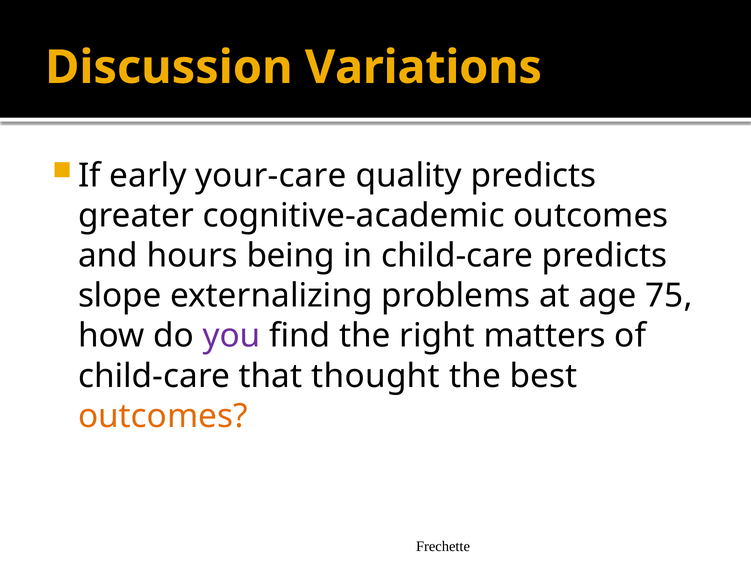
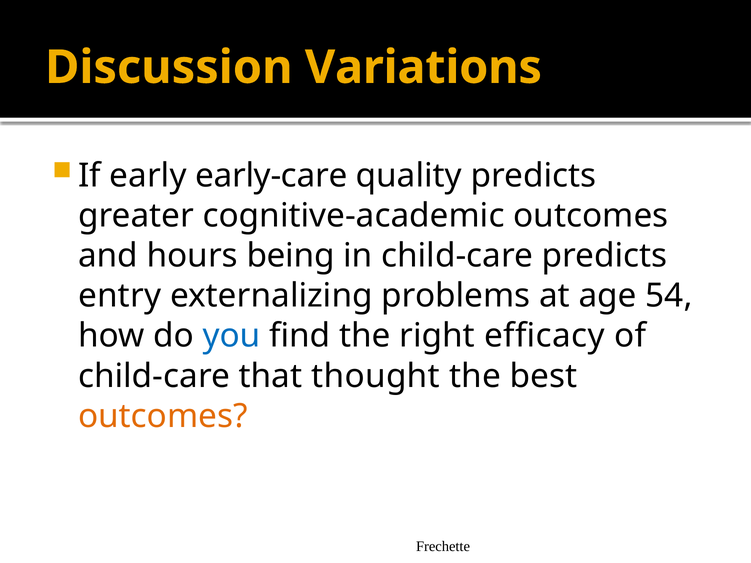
your-care: your-care -> early-care (271, 176)
slope: slope -> entry (120, 296)
75: 75 -> 54 (669, 296)
you colour: purple -> blue (232, 336)
matters: matters -> efficacy (544, 336)
